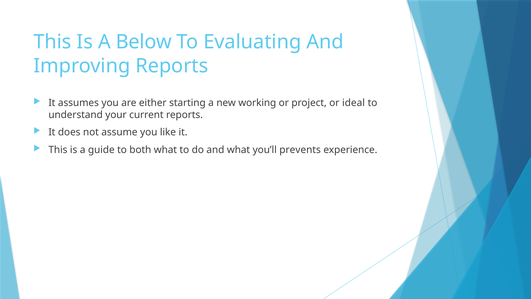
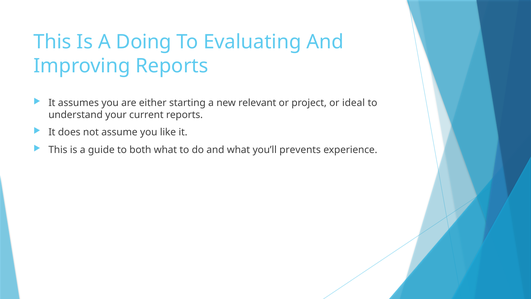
Below: Below -> Doing (144, 42)
working: working -> relevant (257, 103)
